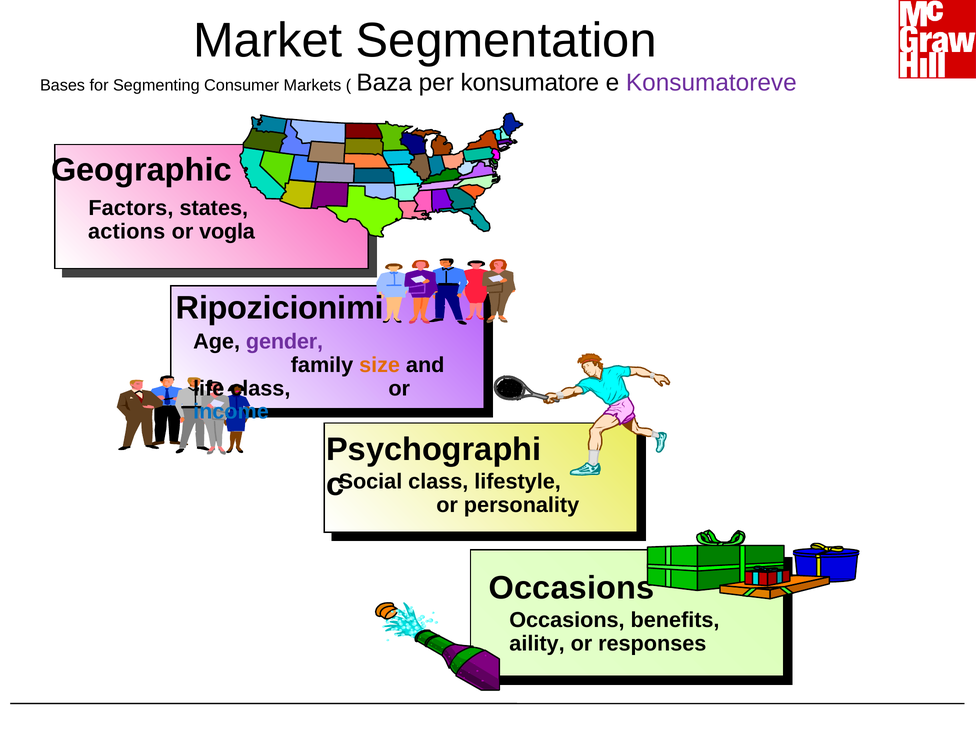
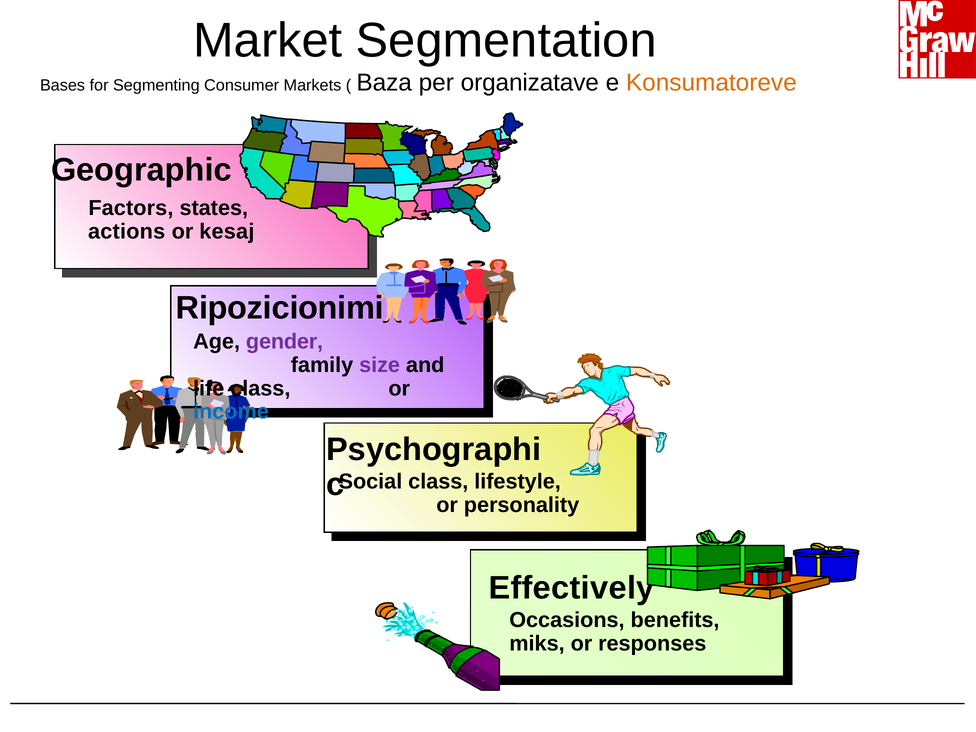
konsumatore: konsumatore -> organizatave (530, 83)
Konsumatoreve colour: purple -> orange (711, 83)
vogla: vogla -> kesaj (227, 232)
size colour: orange -> purple (380, 365)
Occasions: Occasions -> Effectively (571, 588)
aility: aility -> miks (537, 643)
